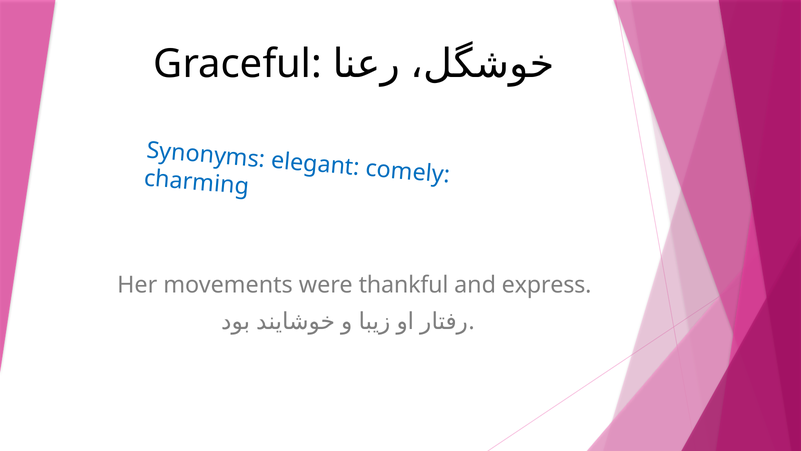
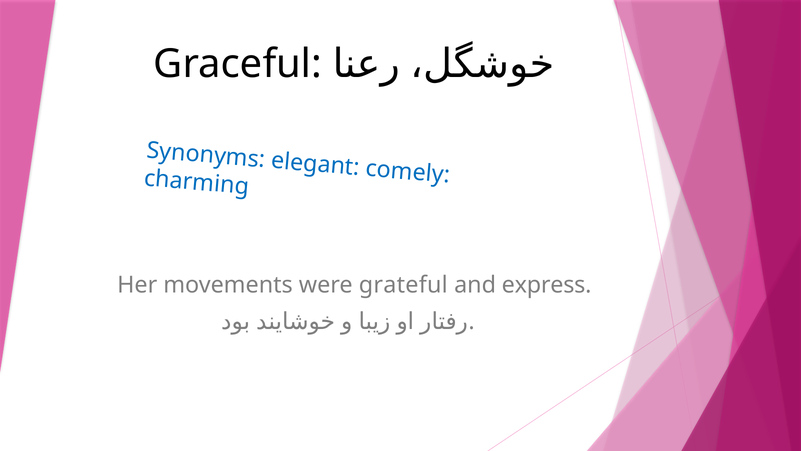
thankful: thankful -> grateful (403, 285)
